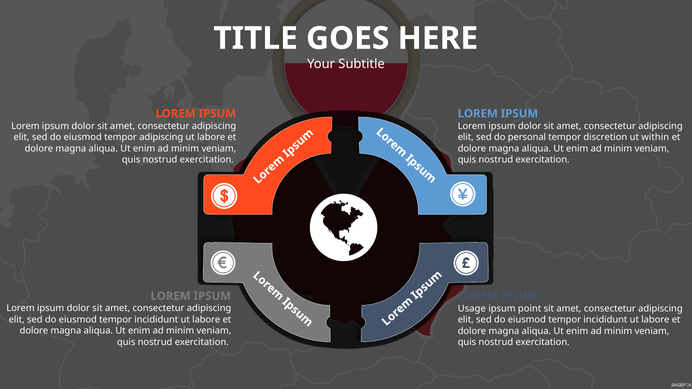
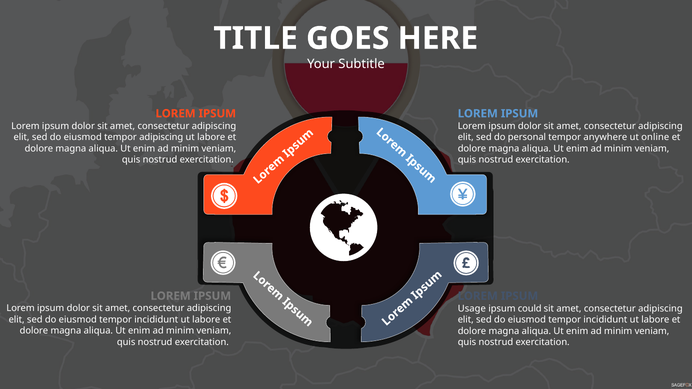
discretion: discretion -> anywhere (605, 137)
within: within -> online (655, 137)
point: point -> could (530, 309)
